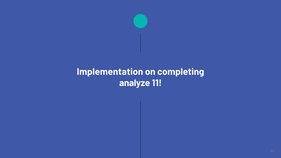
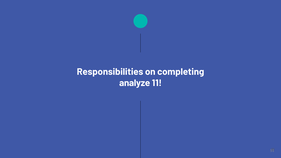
Implementation: Implementation -> Responsibilities (110, 72)
